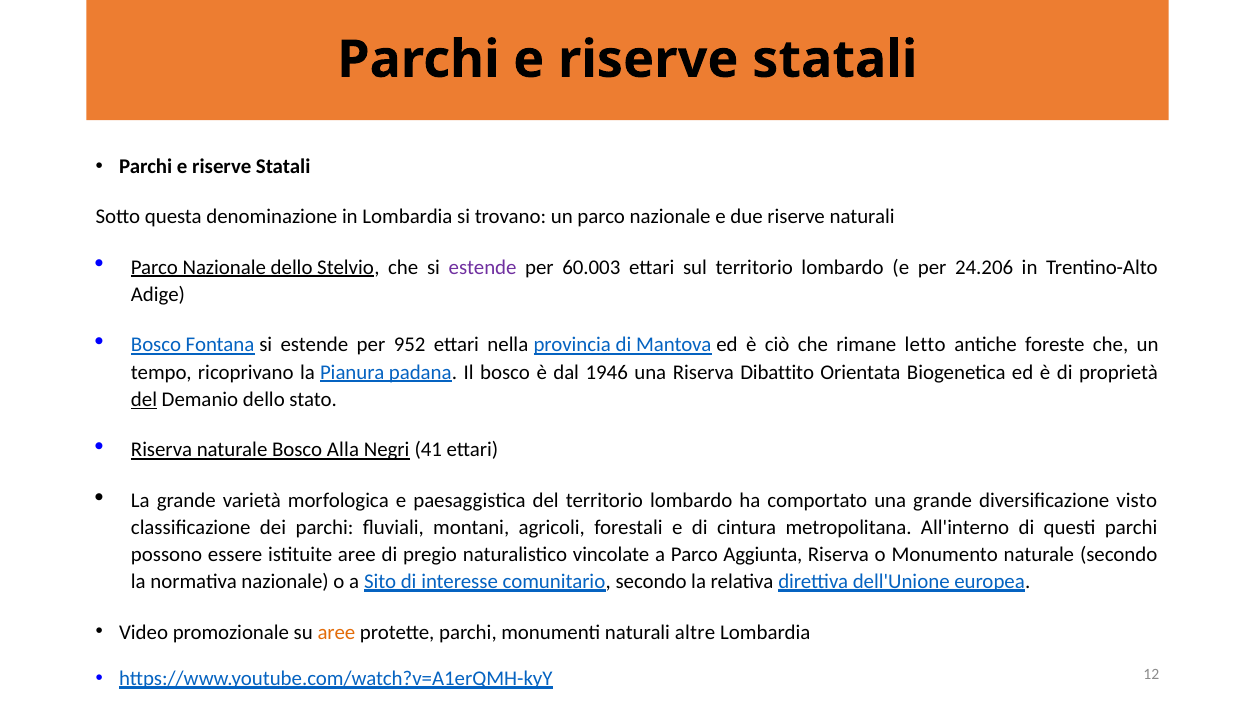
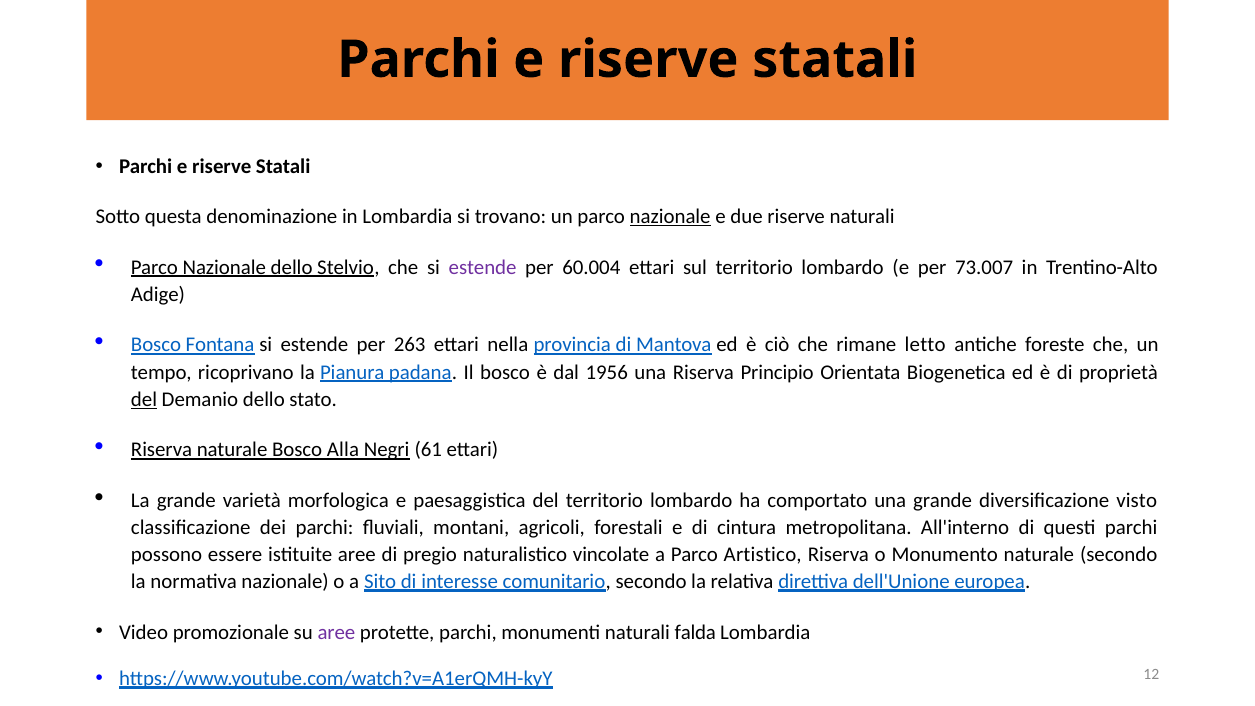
nazionale underline: none -> present (670, 217)
60.003: 60.003 -> 60.004 (591, 267)
24.206: 24.206 -> 73.007 (984, 267)
952: 952 -> 263 (410, 345)
1946: 1946 -> 1956 (607, 372)
Dibattito: Dibattito -> Principio (777, 372)
41: 41 -> 61 (428, 450)
Aggiunta: Aggiunta -> Artistico (763, 554)
aree colour: orange -> purple (336, 632)
altre: altre -> falda (695, 632)
